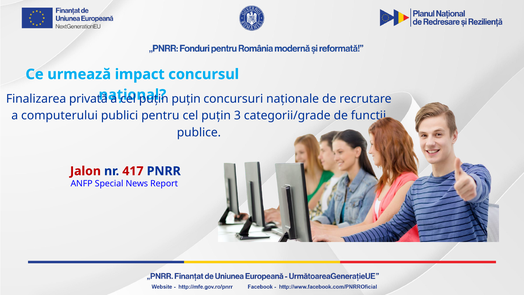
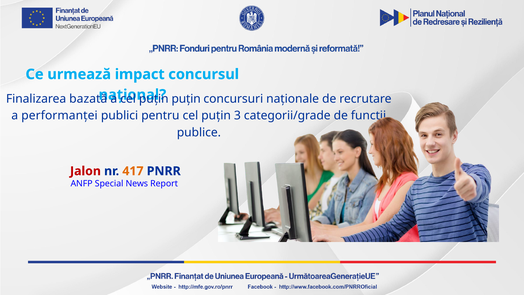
privată: privată -> bazată (88, 99)
computerului: computerului -> performanței (59, 116)
417 colour: red -> orange (133, 171)
